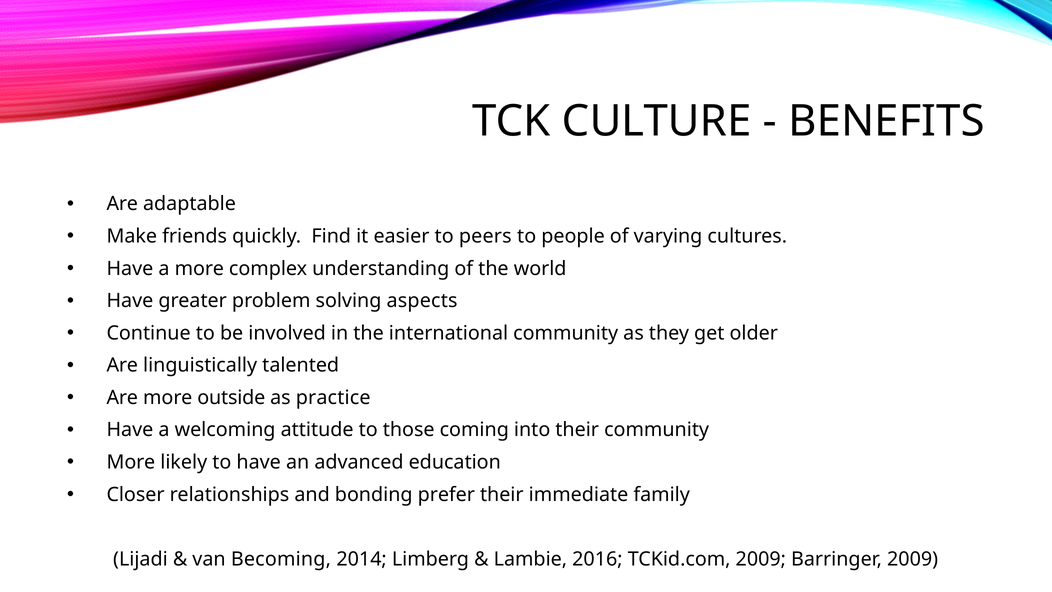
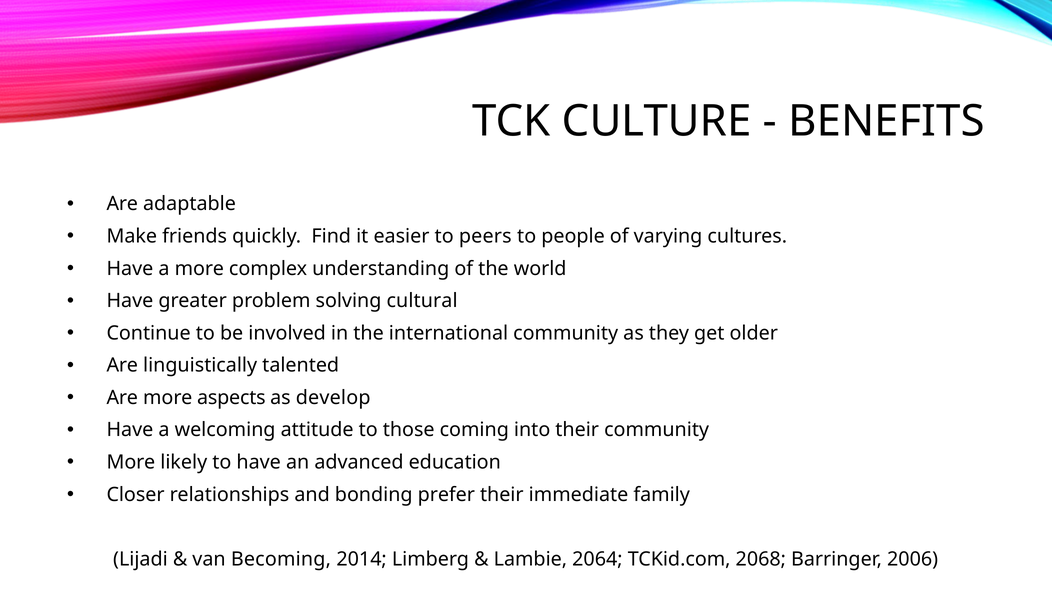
aspects: aspects -> cultural (422, 301)
outside: outside -> aspects (231, 397)
practice: practice -> develop (333, 397)
2016: 2016 -> 2064 (597, 559)
TCKid.com 2009: 2009 -> 2068 (761, 559)
Barringer 2009: 2009 -> 2006 (913, 559)
